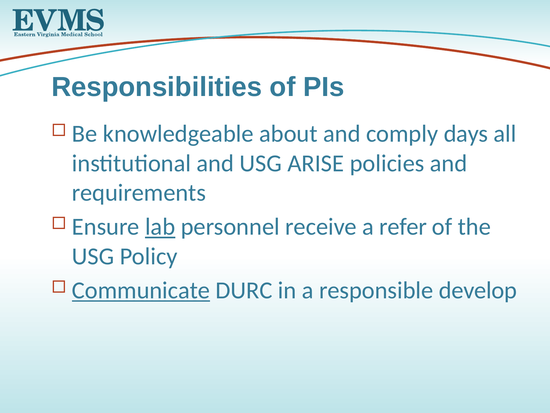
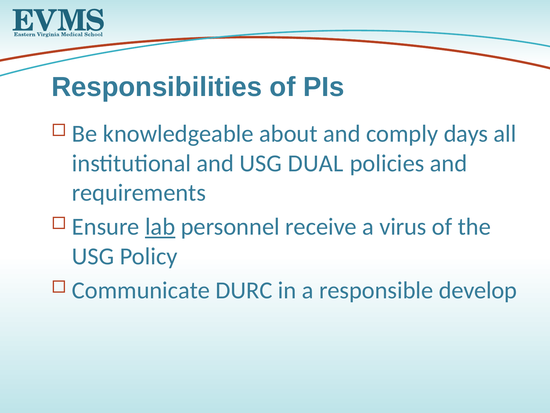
ARISE: ARISE -> DUAL (316, 163)
refer: refer -> virus (403, 227)
Communicate underline: present -> none (141, 290)
